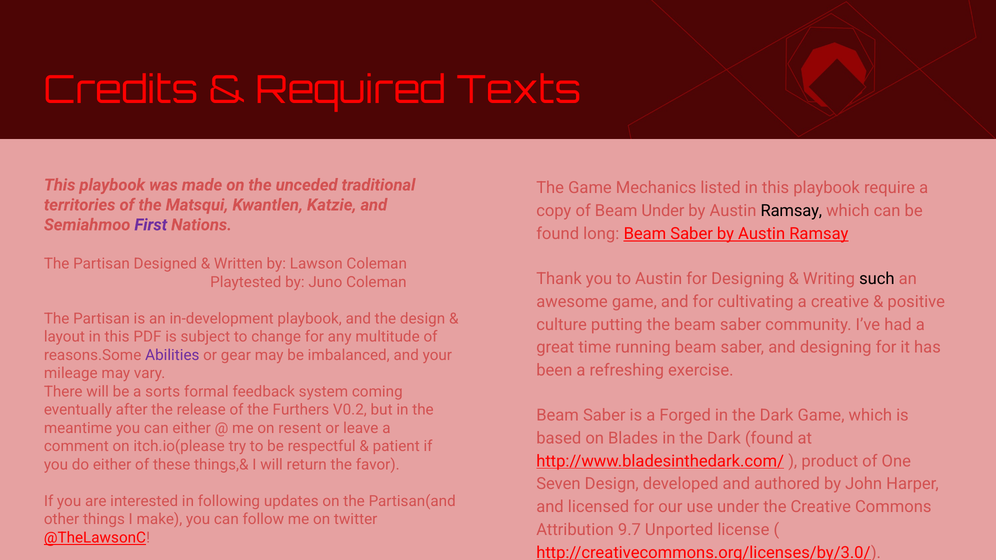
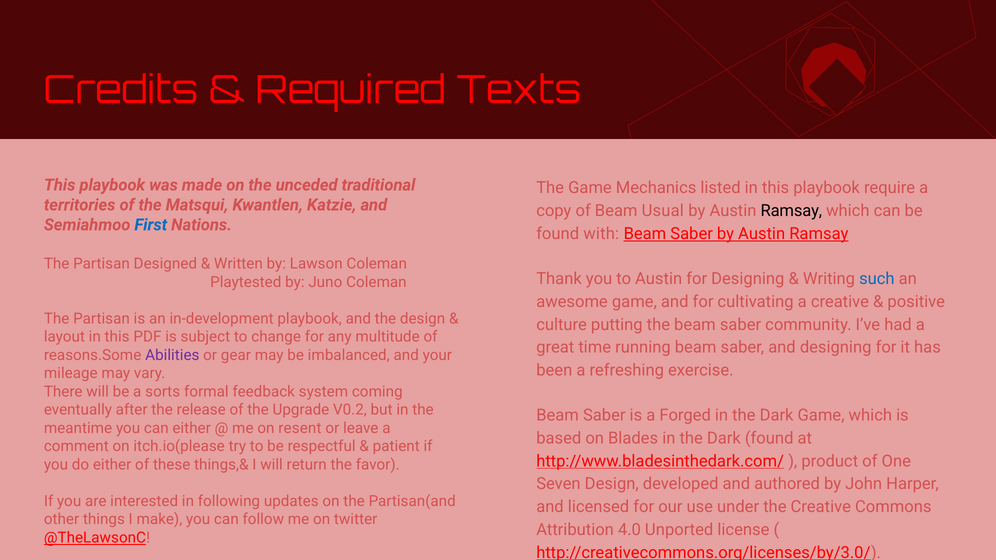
Beam Under: Under -> Usual (663, 211)
First colour: purple -> blue (151, 225)
long: long -> with (601, 234)
such colour: black -> blue (877, 279)
Furthers: Furthers -> Upgrade (301, 410)
9.7: 9.7 -> 4.0 (629, 530)
